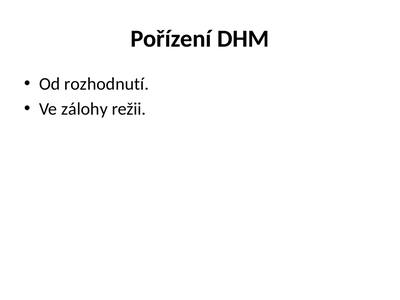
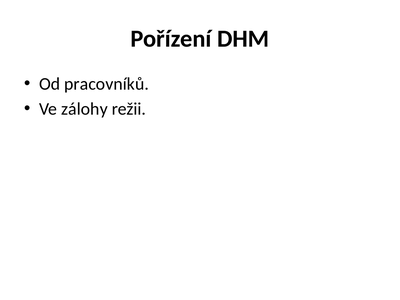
rozhodnutí: rozhodnutí -> pracovníků (107, 84)
